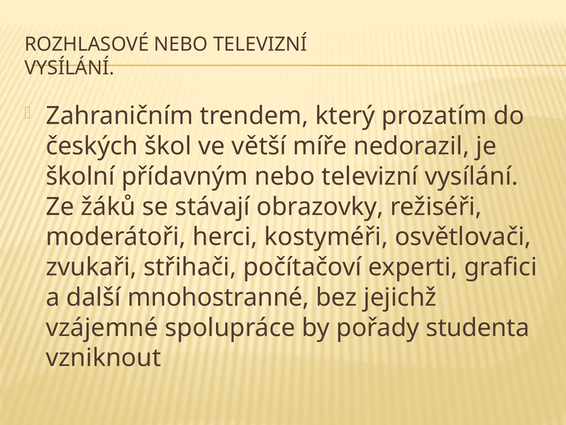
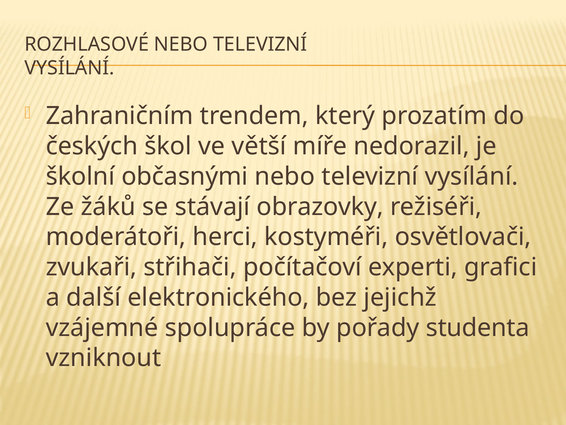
přídavným: přídavným -> občasnými (185, 176)
mnohostranné: mnohostranné -> elektronického (218, 297)
